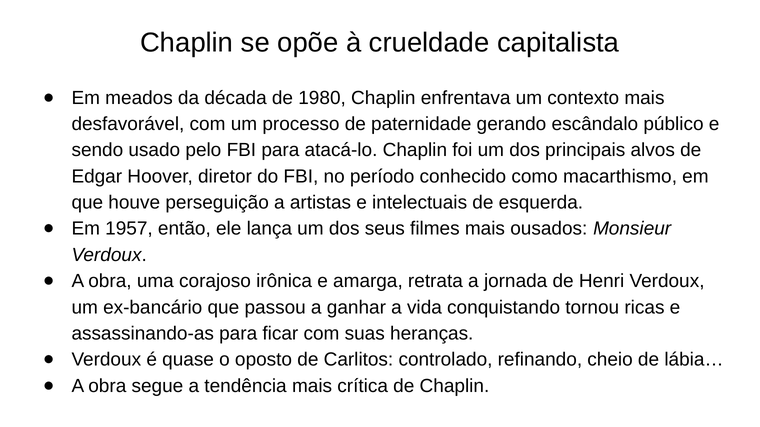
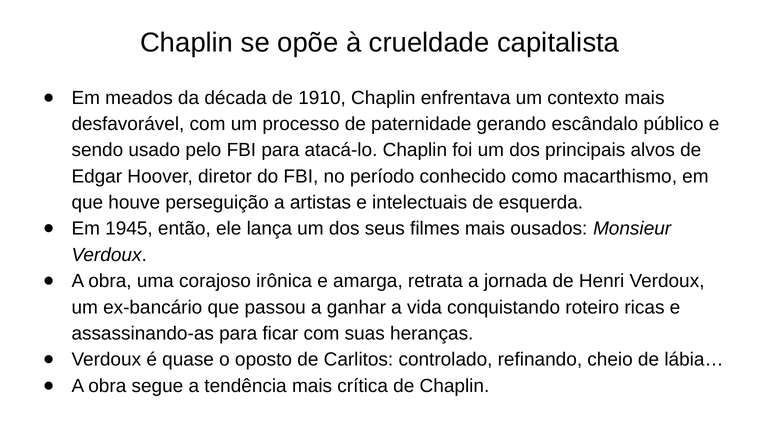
1980: 1980 -> 1910 (322, 98)
1957: 1957 -> 1945 (129, 229)
tornou: tornou -> roteiro (592, 308)
